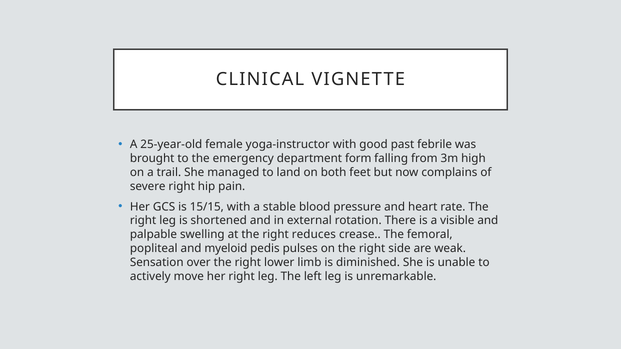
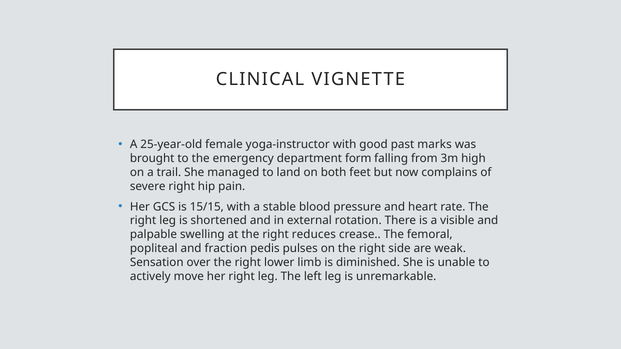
febrile: febrile -> marks (435, 144)
myeloid: myeloid -> fraction (226, 249)
